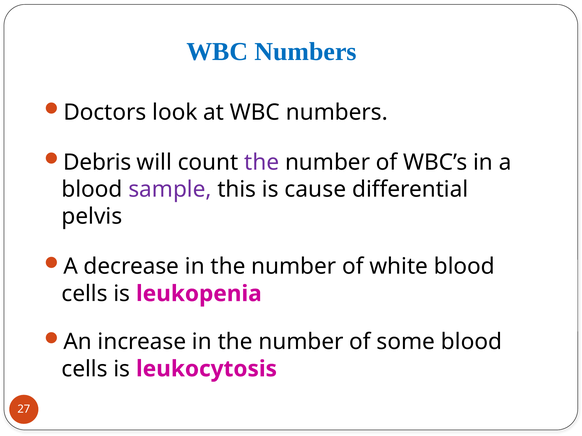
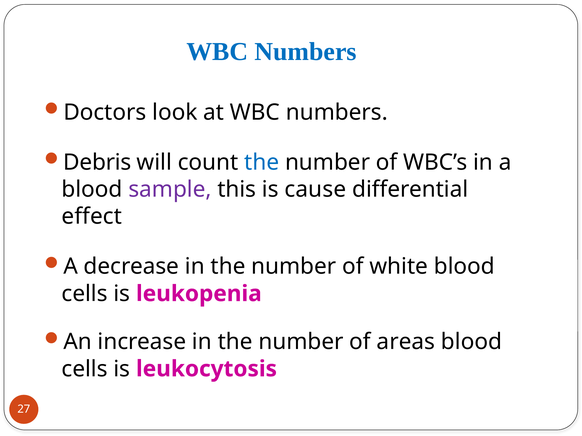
the colour: purple -> blue (262, 162)
pelvis: pelvis -> effect (92, 217)
some: some -> areas (406, 342)
